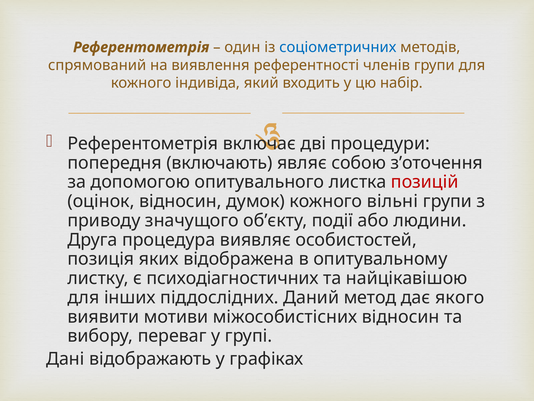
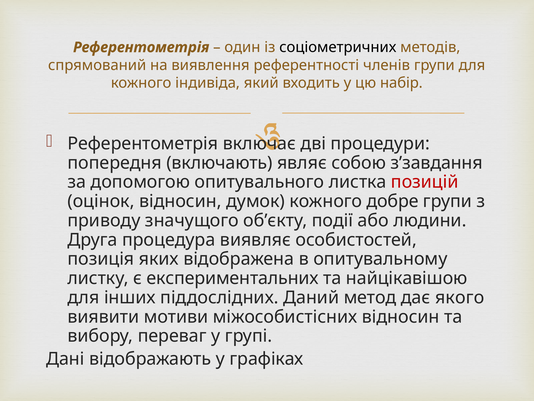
соціометричних colour: blue -> black (338, 47)
з’оточення: з’оточення -> з’завдання (437, 163)
вільні: вільні -> добре (393, 201)
психодіагностичних: психодіагностичних -> експериментальних (233, 278)
